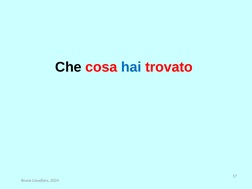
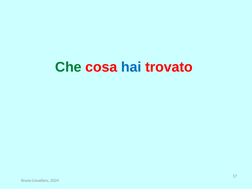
Che colour: black -> green (68, 67)
